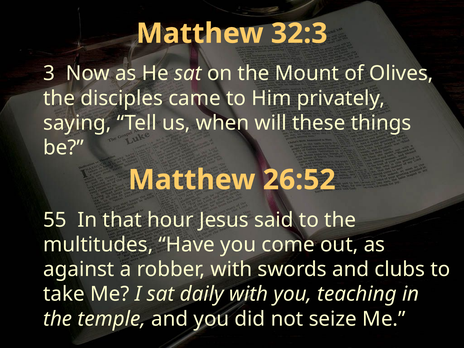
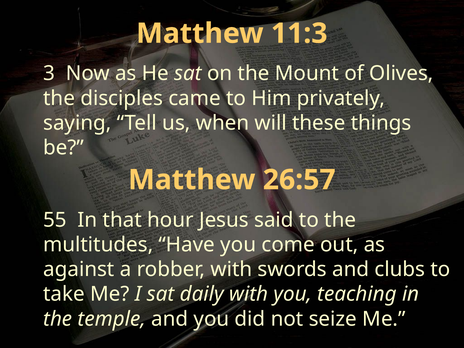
32:3: 32:3 -> 11:3 (299, 33)
26:52: 26:52 -> 26:57 (299, 180)
